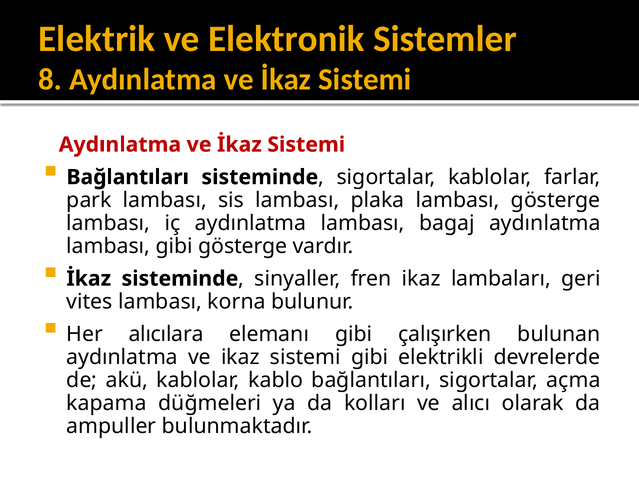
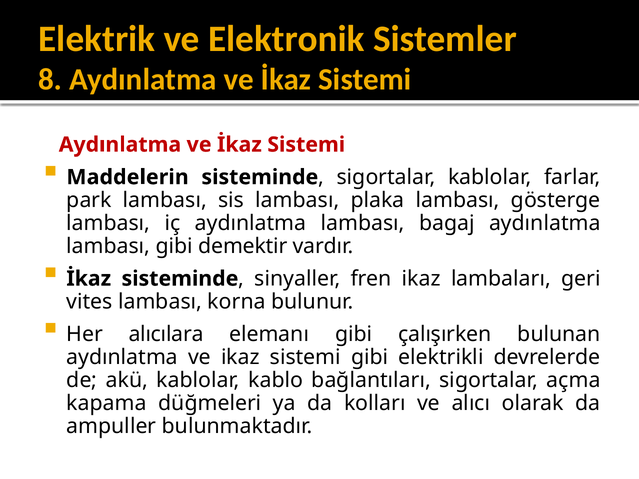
Bağlantıları: Bağlantıları -> Maddelerin (128, 177)
gibi gösterge: gösterge -> demektir (243, 246)
